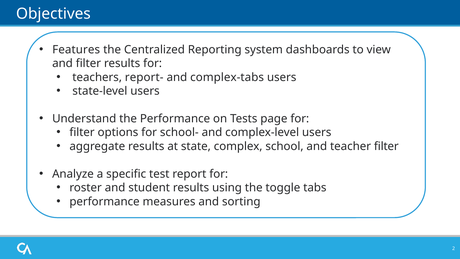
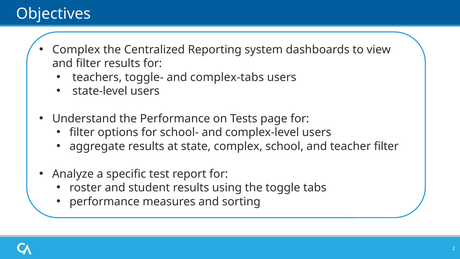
Features: Features -> Complex (76, 50)
report-: report- -> toggle- (144, 77)
